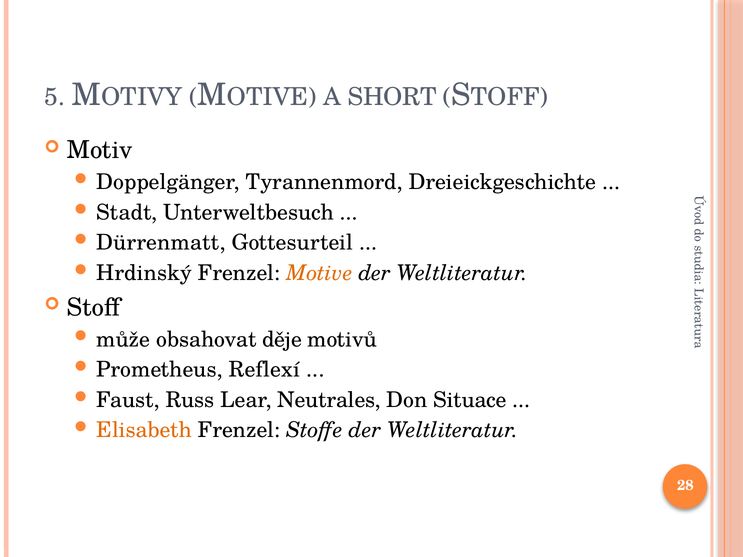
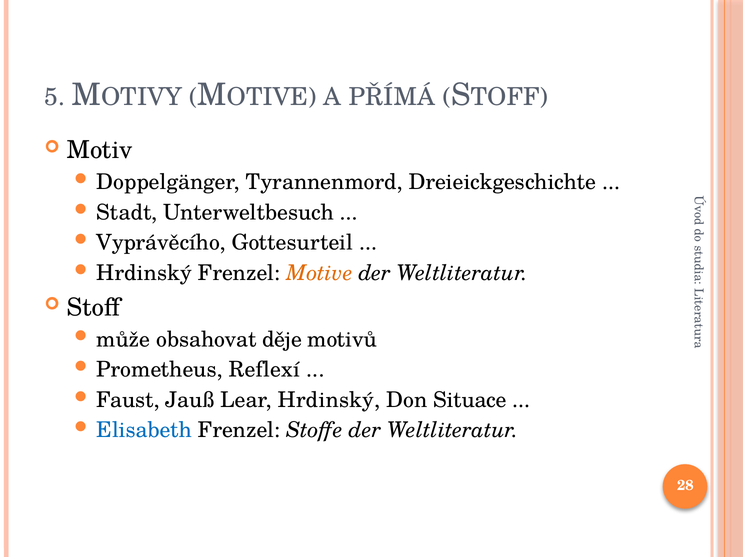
SHORT: SHORT -> PŘÍMÁ (392, 97)
Dürrenmatt: Dürrenmatt -> Vyprávěcího (161, 243)
Russ: Russ -> Jauß (190, 400)
Lear Neutrales: Neutrales -> Hrdinský (329, 400)
Elisabeth colour: orange -> blue (144, 431)
